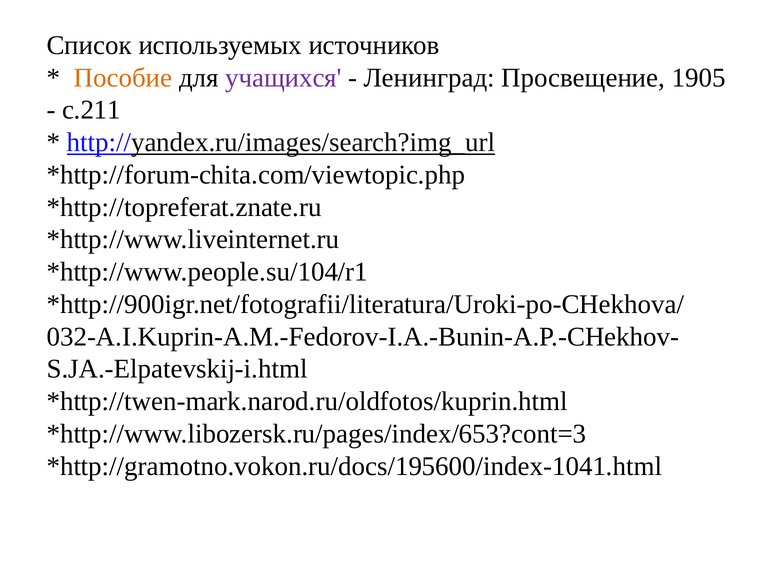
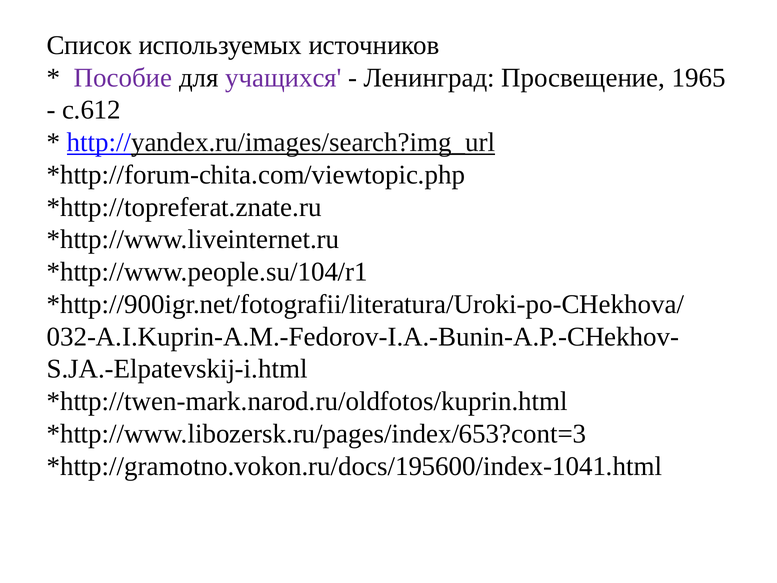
Пособие colour: orange -> purple (123, 78)
1905: 1905 -> 1965 (699, 78)
с.211: с.211 -> с.612 (91, 110)
